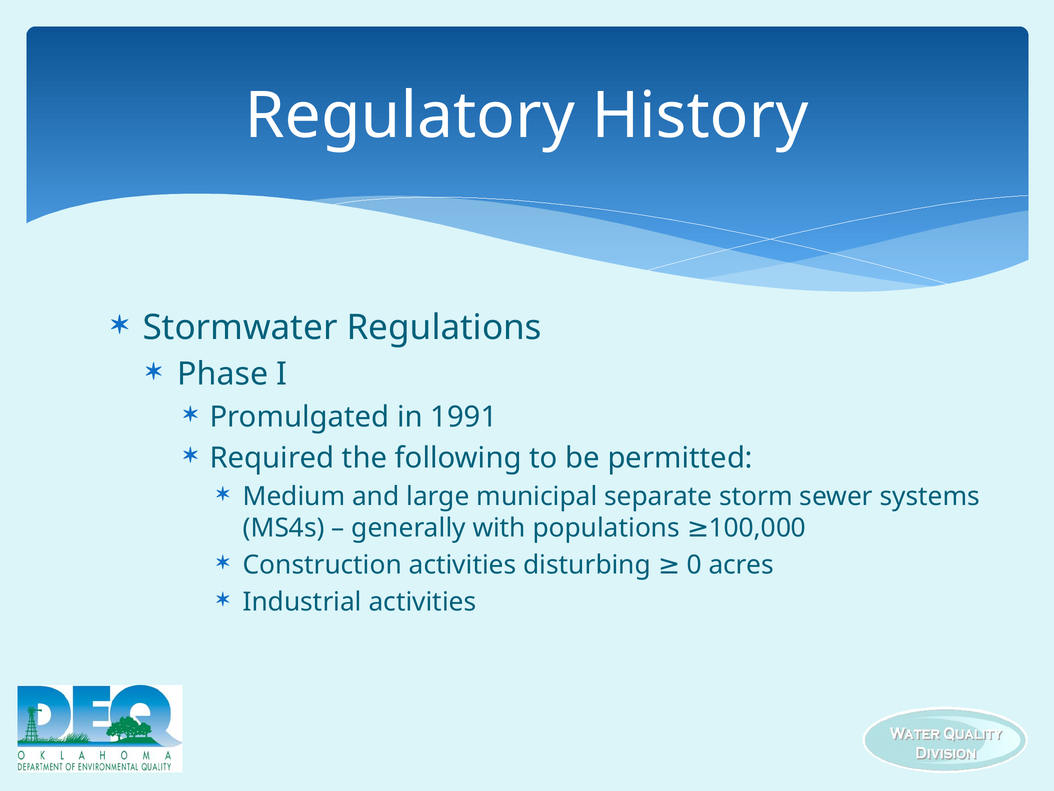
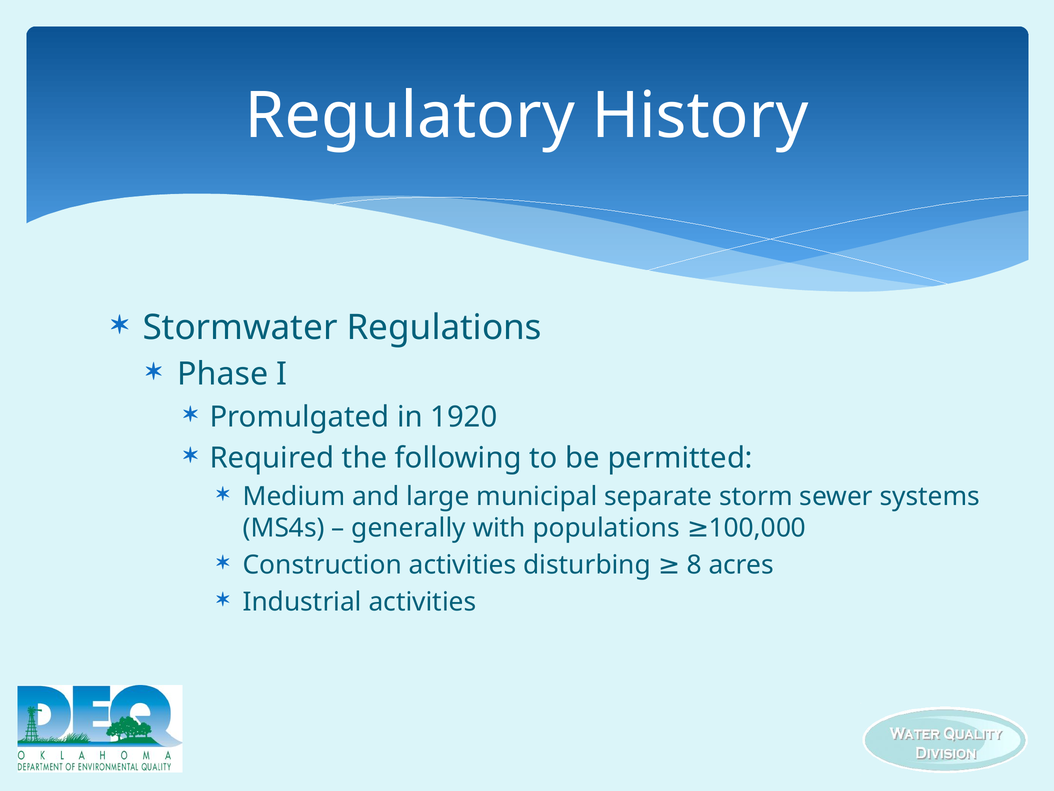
1991: 1991 -> 1920 (464, 417)
0: 0 -> 8 (694, 565)
